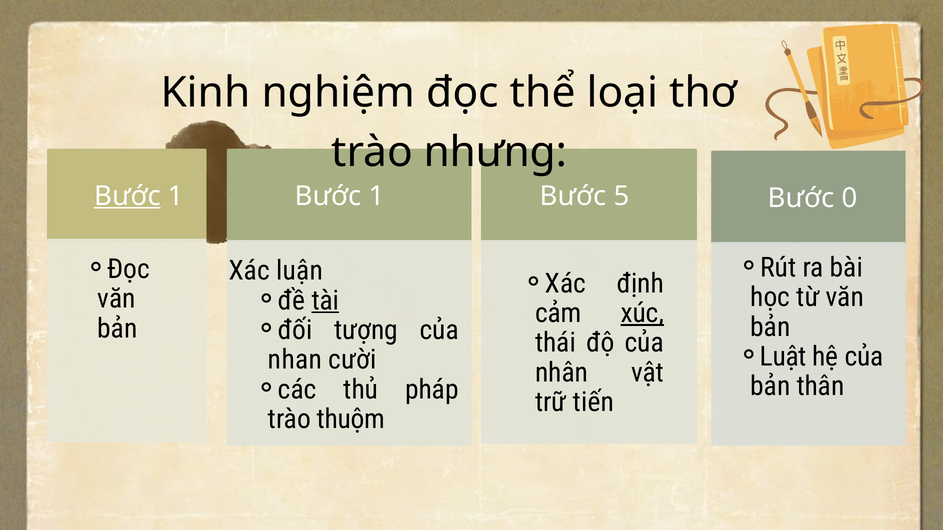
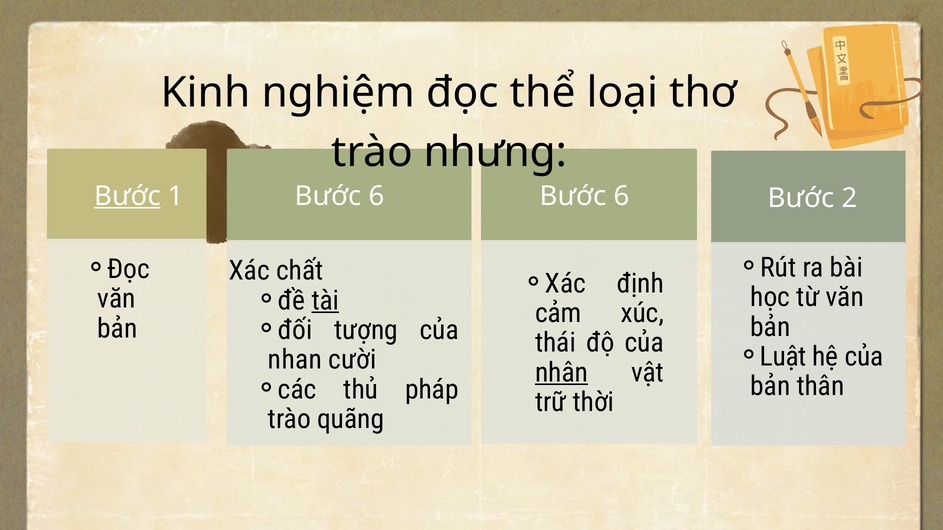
1 Bước 1: 1 -> 6 (377, 196)
5: 5 -> 6 (622, 196)
0: 0 -> 2 (849, 198)
luận: luận -> chất (300, 271)
xúc underline: present -> none (642, 313)
nhân underline: none -> present (562, 373)
tiến: tiến -> thời (594, 403)
thuộm: thuộm -> quãng (351, 420)
